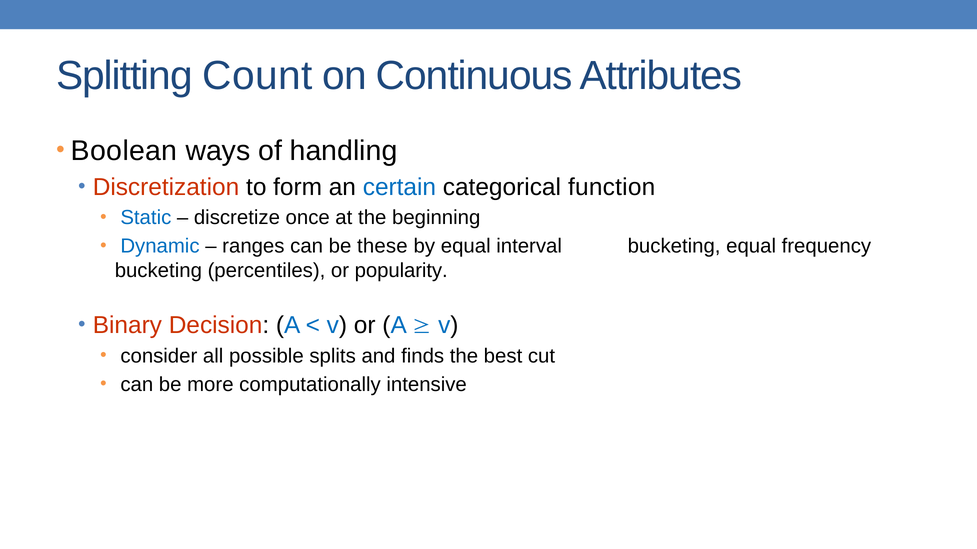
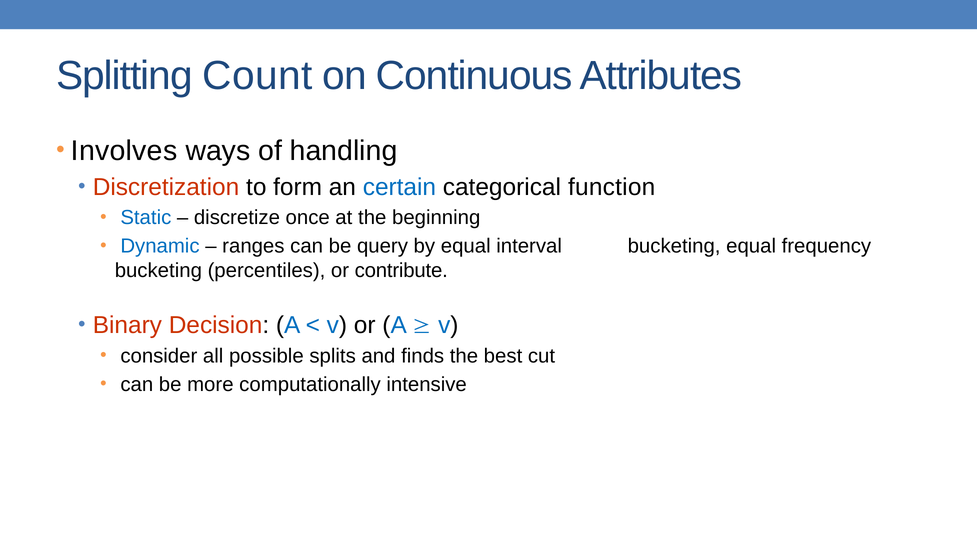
Boolean: Boolean -> Involves (124, 151)
these: these -> query (382, 247)
popularity: popularity -> contribute (401, 271)
